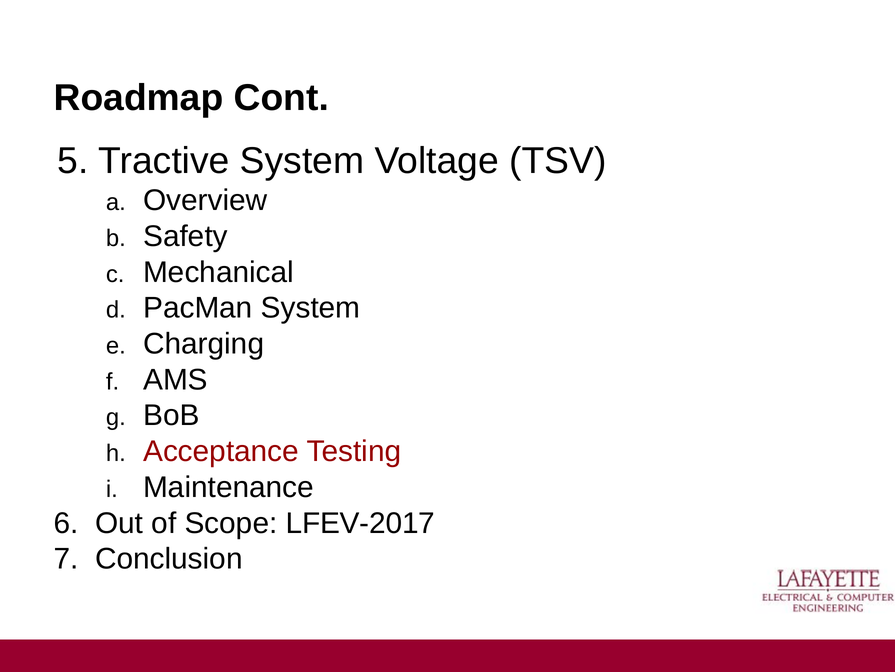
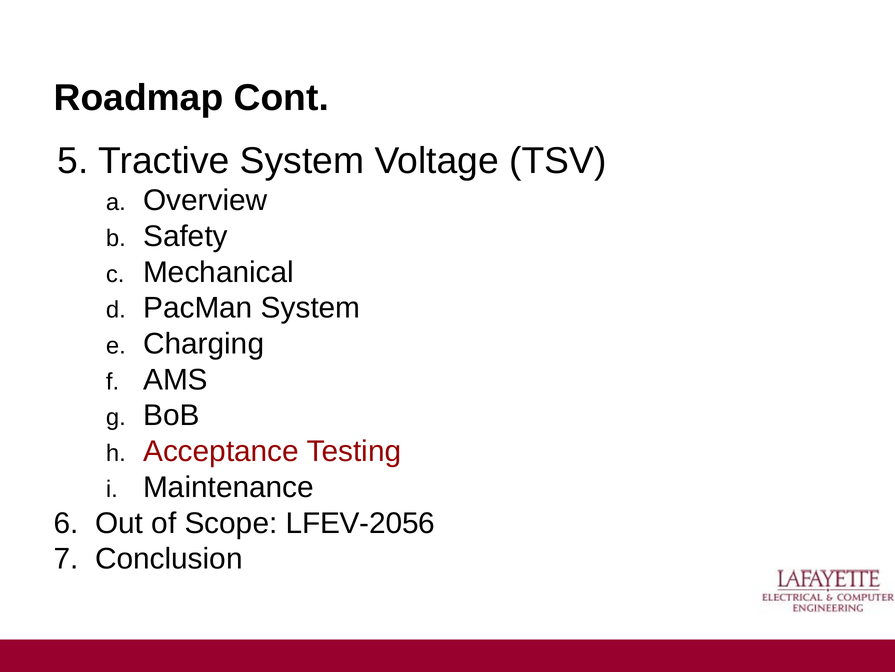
LFEV-2017: LFEV-2017 -> LFEV-2056 (360, 523)
